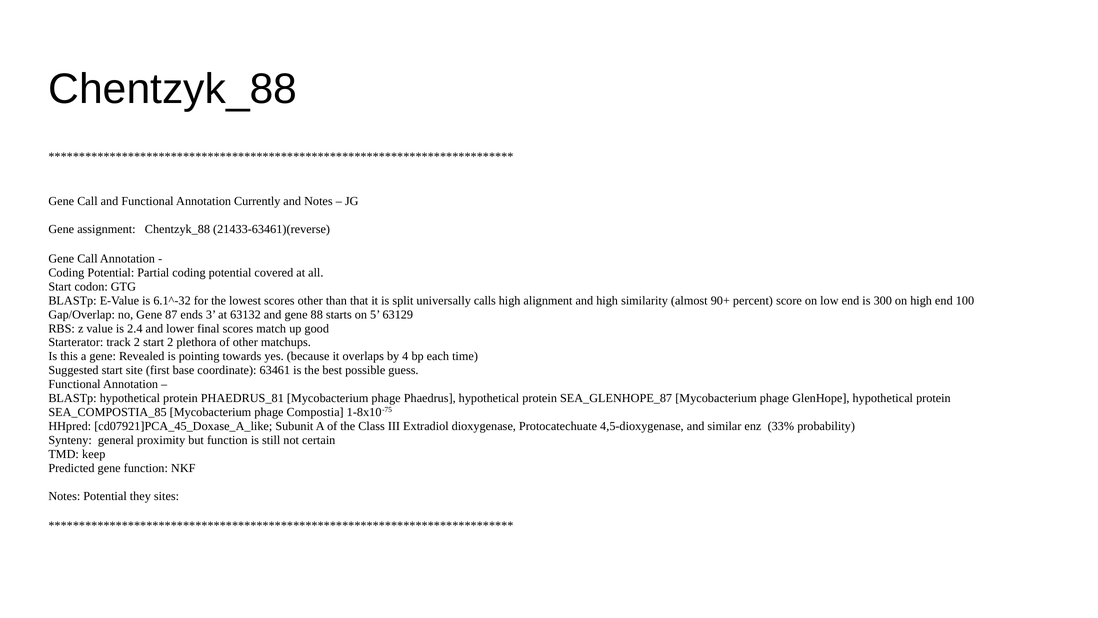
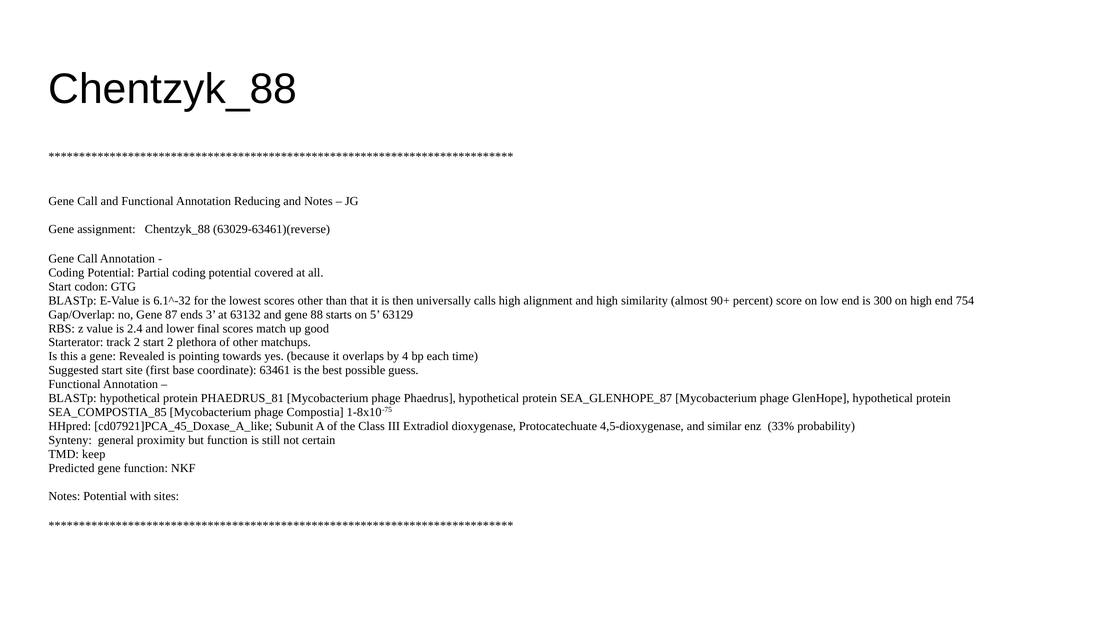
Currently: Currently -> Reducing (257, 201)
21433-63461)(reverse: 21433-63461)(reverse -> 63029-63461)(reverse (272, 229)
split: split -> then (403, 300)
100: 100 -> 754 (965, 300)
they: they -> with (140, 496)
